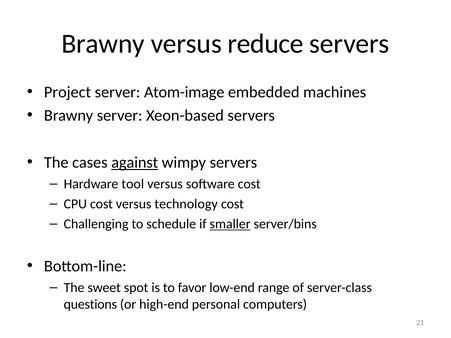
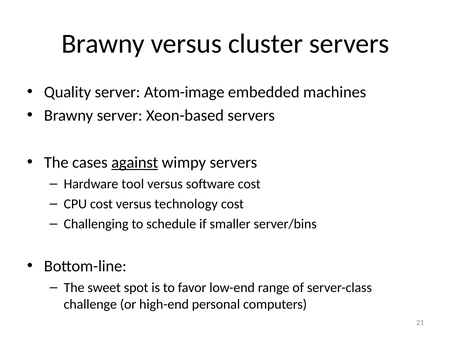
reduce: reduce -> cluster (266, 44)
Project: Project -> Quality (68, 92)
smaller underline: present -> none (230, 224)
questions: questions -> challenge (90, 304)
